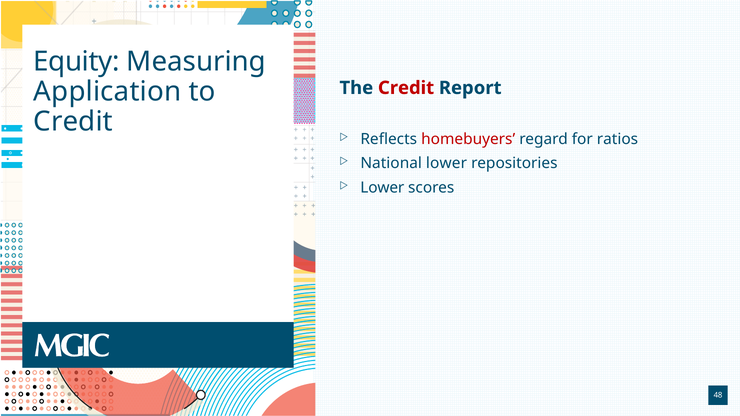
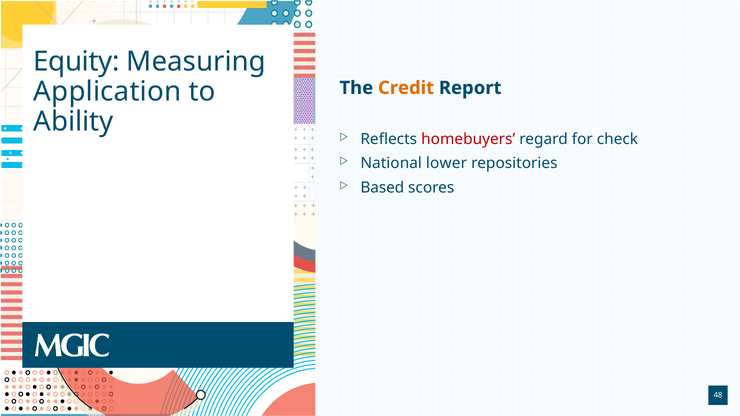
Credit colour: red -> orange (406, 88)
Credit: Credit -> Ability (73, 122)
ratios: ratios -> check (617, 139)
Lower: Lower -> Based (382, 188)
